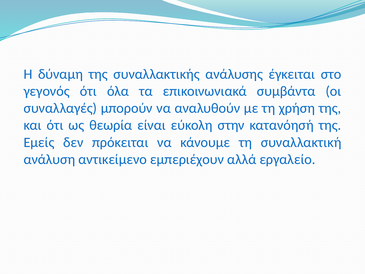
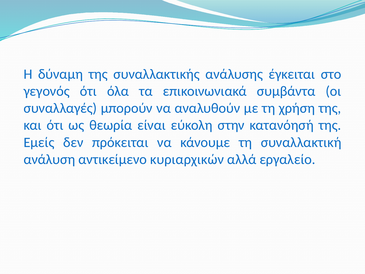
εμπεριέχουν: εμπεριέχουν -> κυριαρχικών (187, 159)
